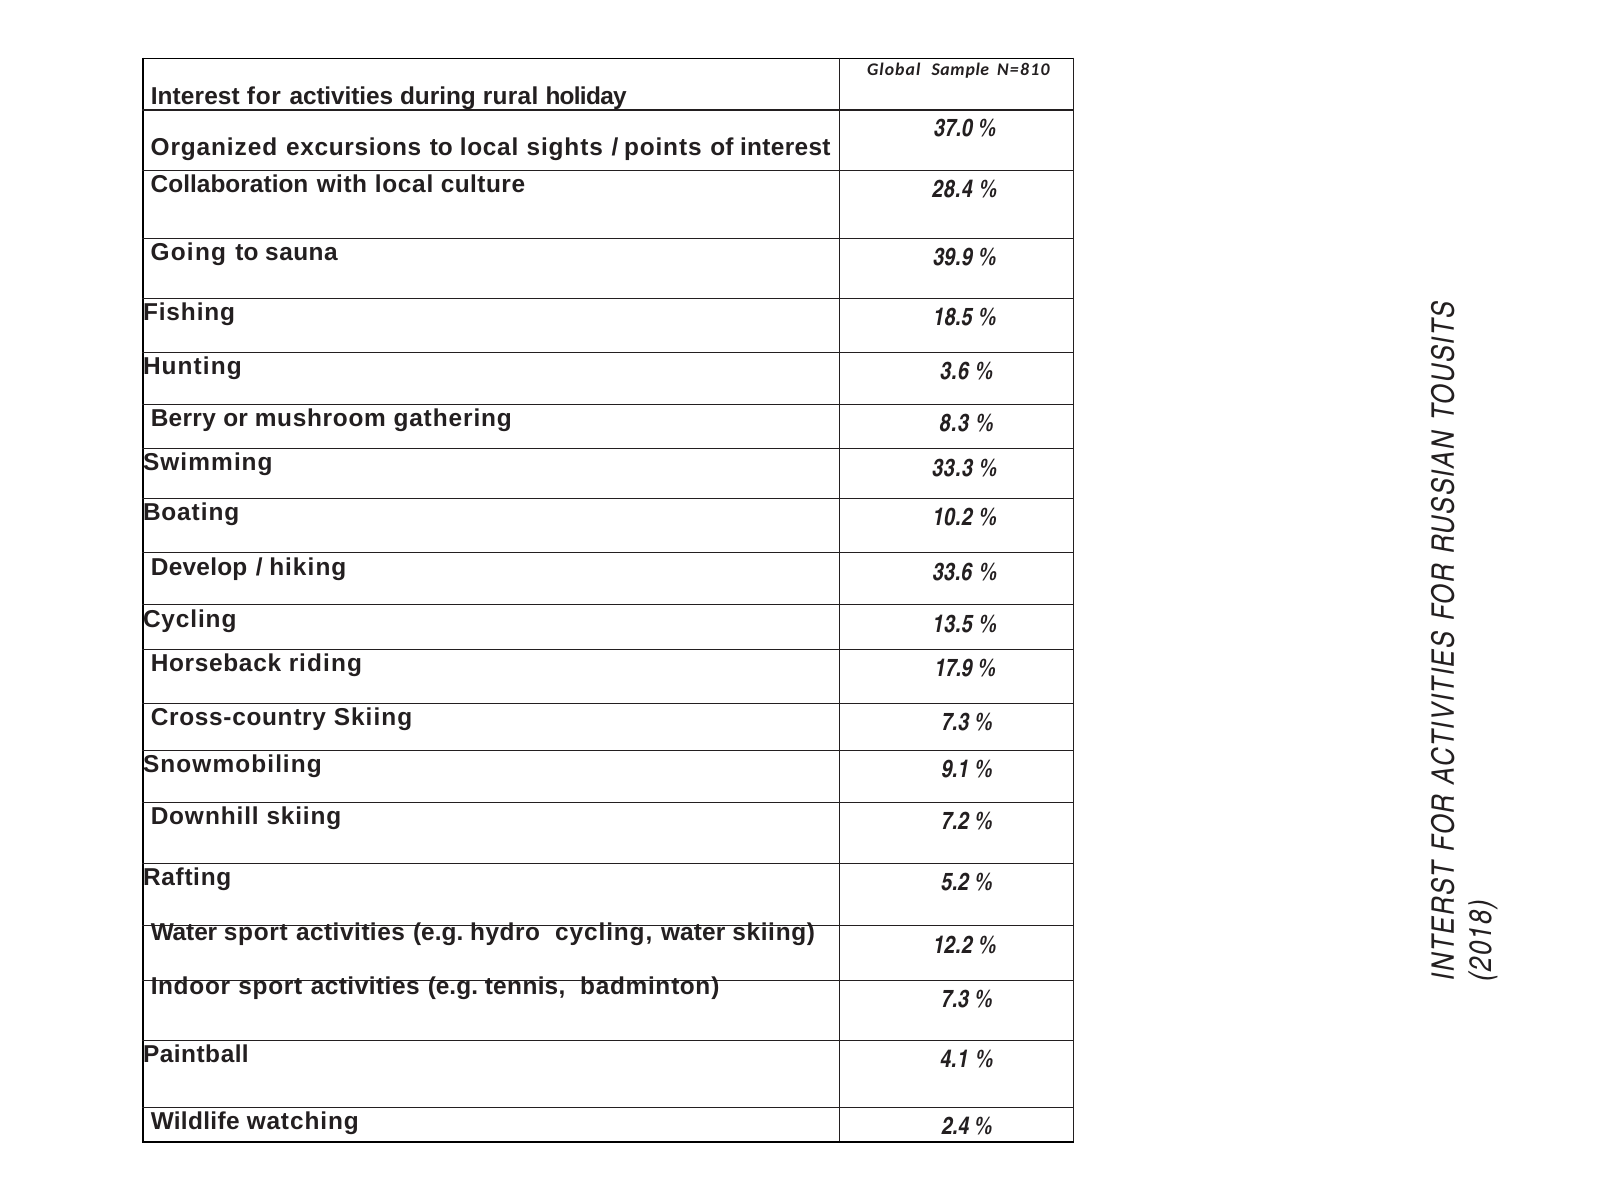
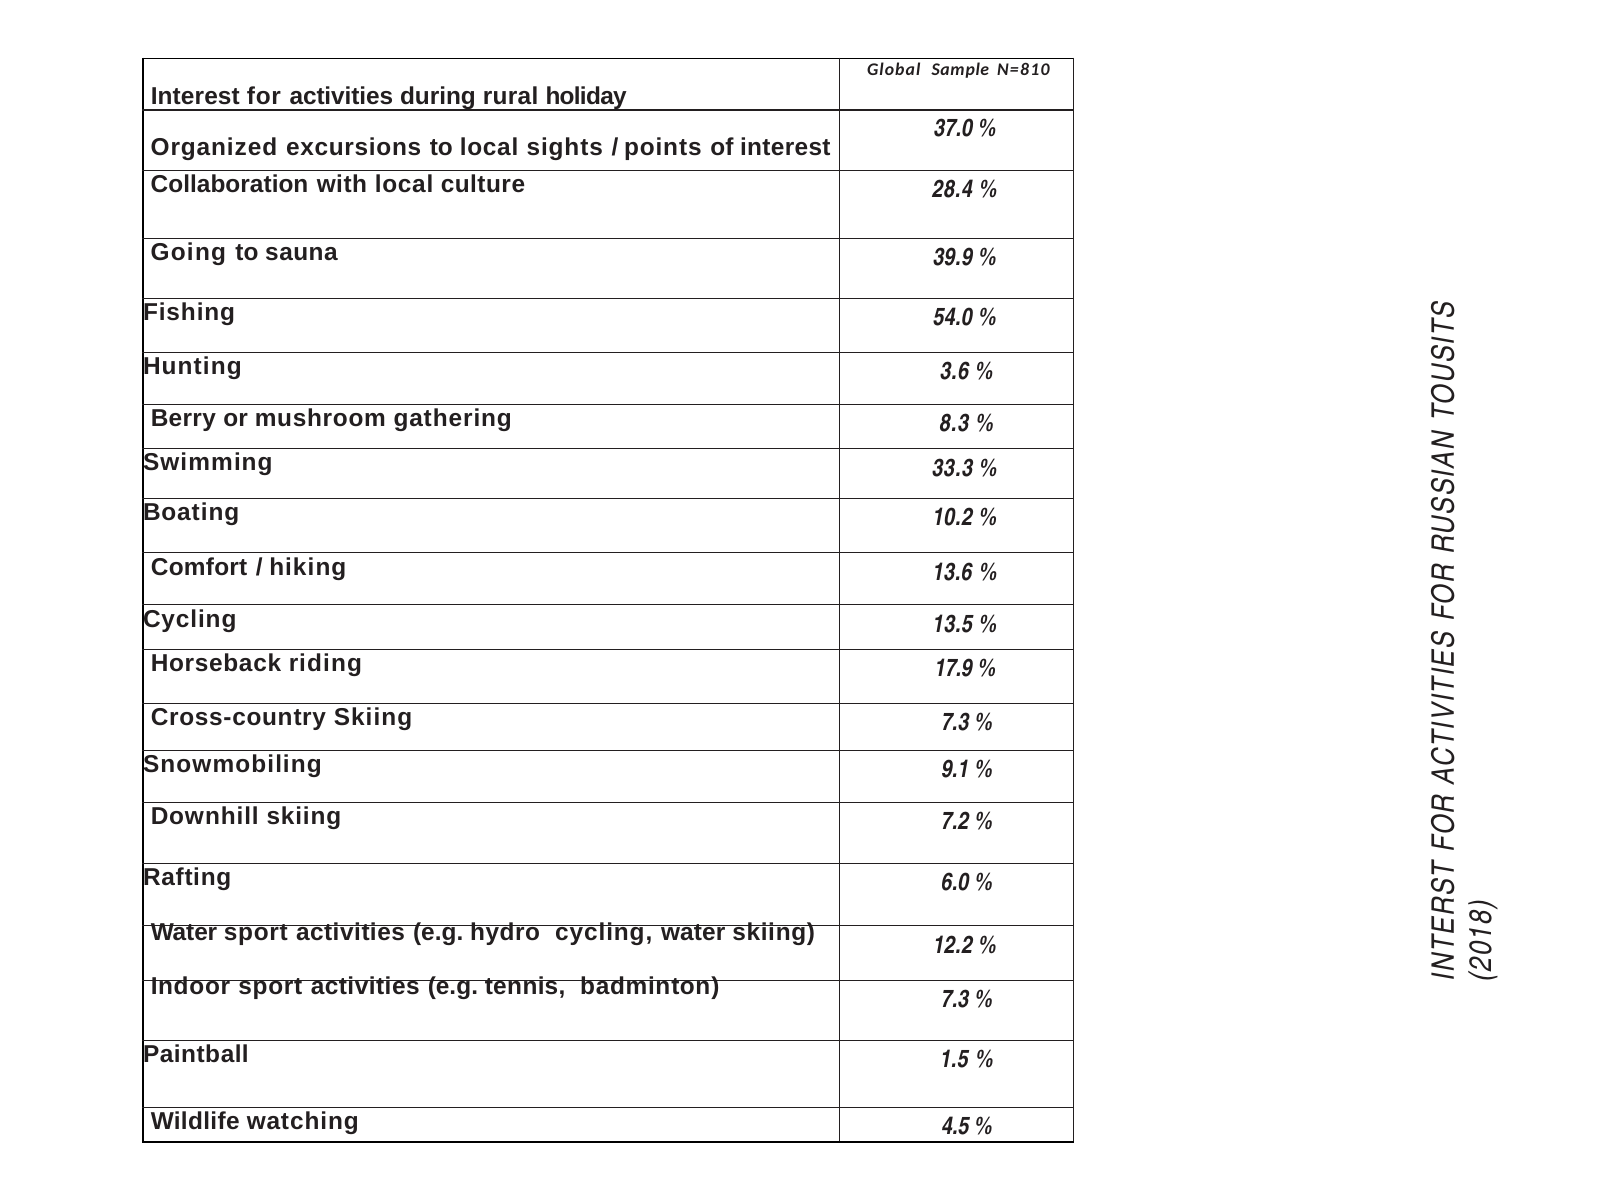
18.5: 18.5 -> 54.0 (953, 317)
Develop: Develop -> Comfort (199, 567)
33.6: 33.6 -> 13.6 (952, 572)
5.2: 5.2 -> 6.0 (955, 882)
4.1: 4.1 -> 1.5 (954, 1059)
2.4: 2.4 -> 4.5 (955, 1126)
